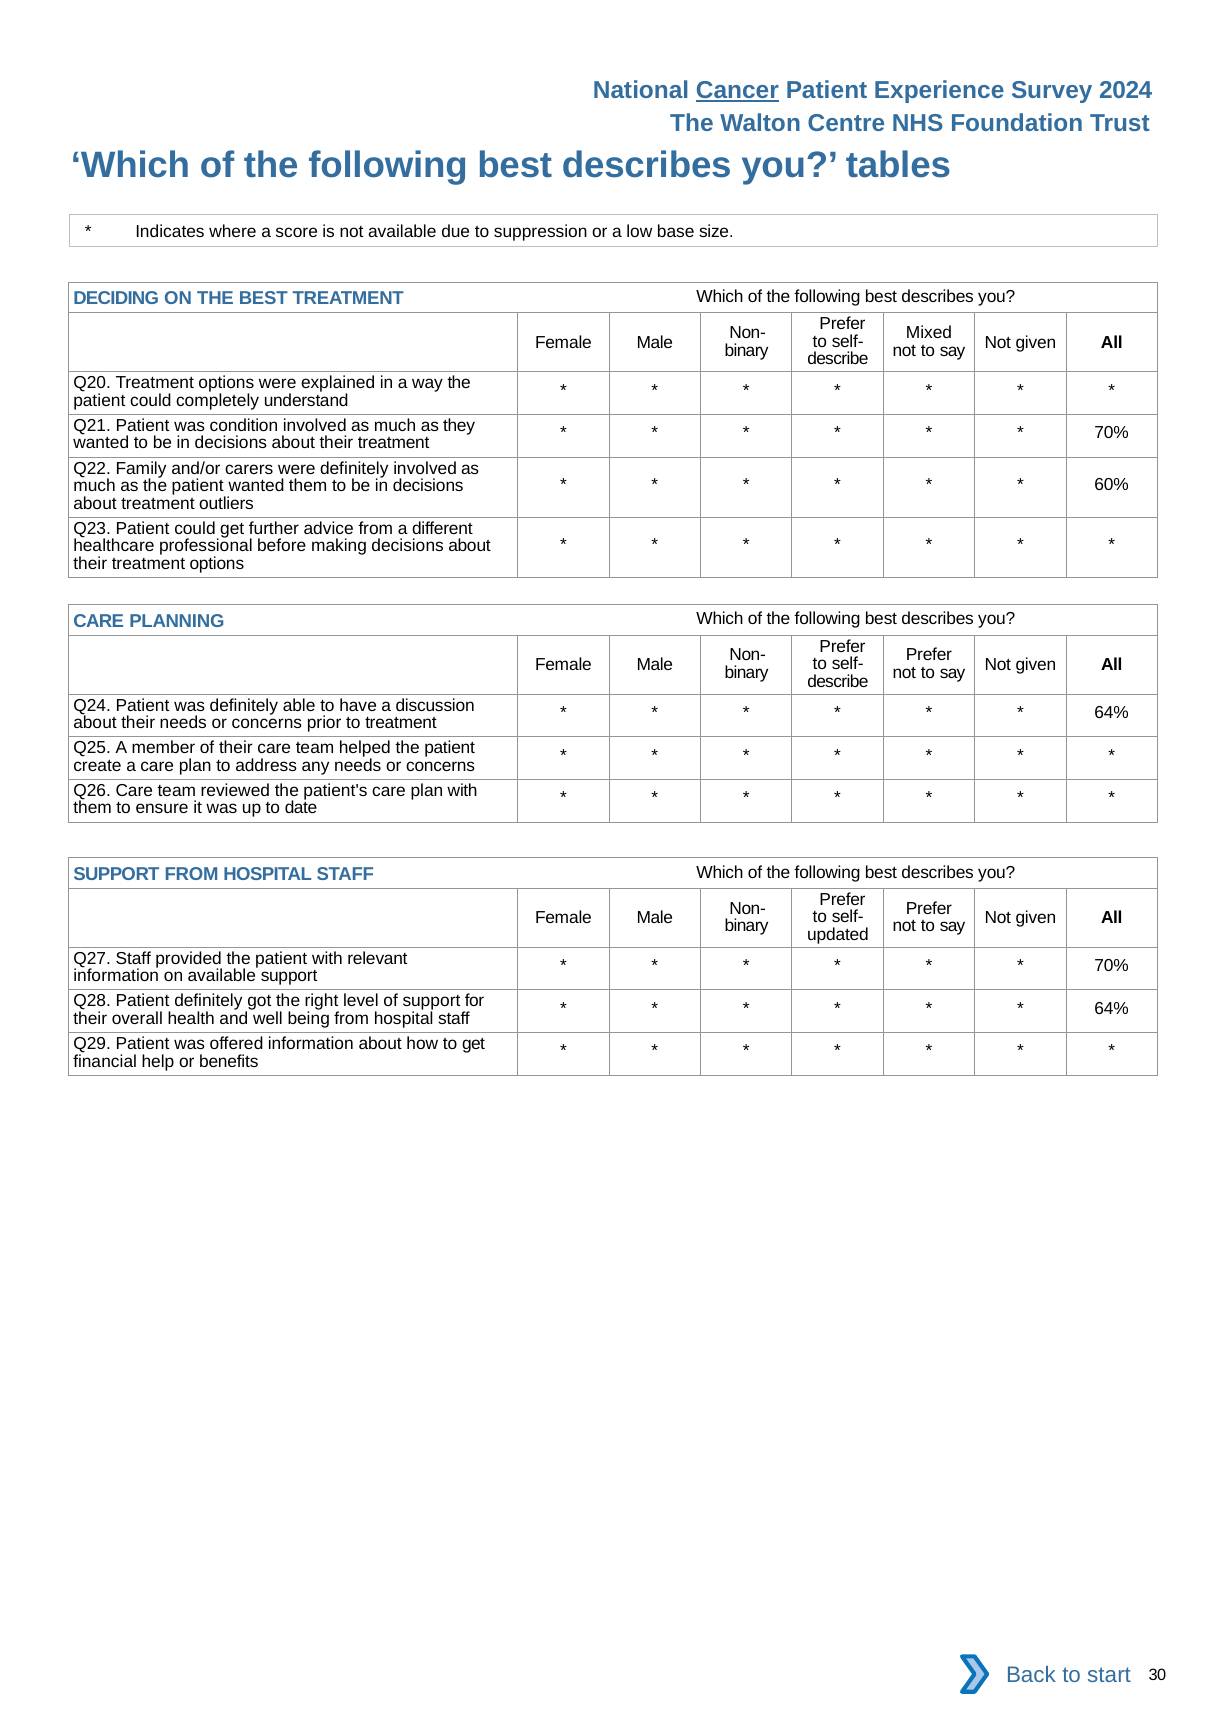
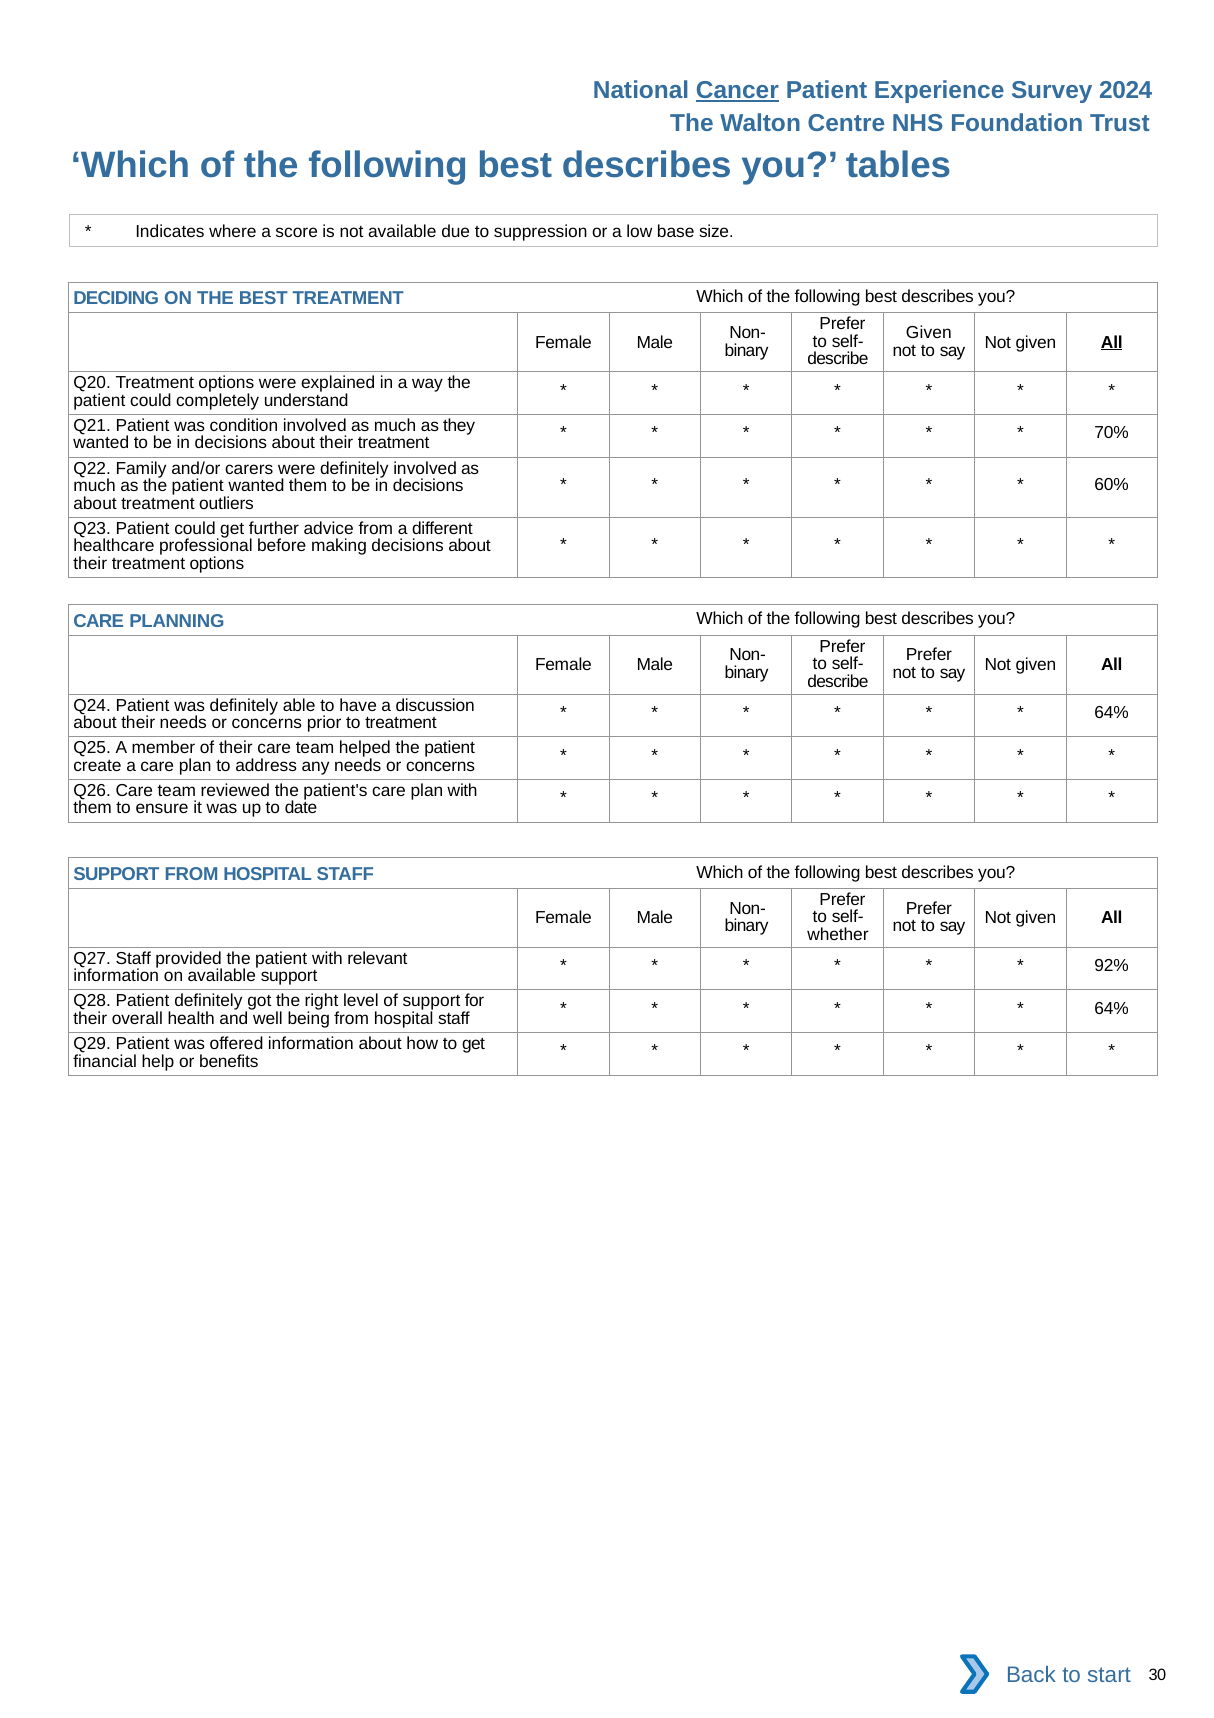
Mixed: Mixed -> Given (929, 333)
All underline: none -> present (1112, 343)
updated: updated -> whether (838, 935)
70%: 70% -> 92% (1112, 966)
